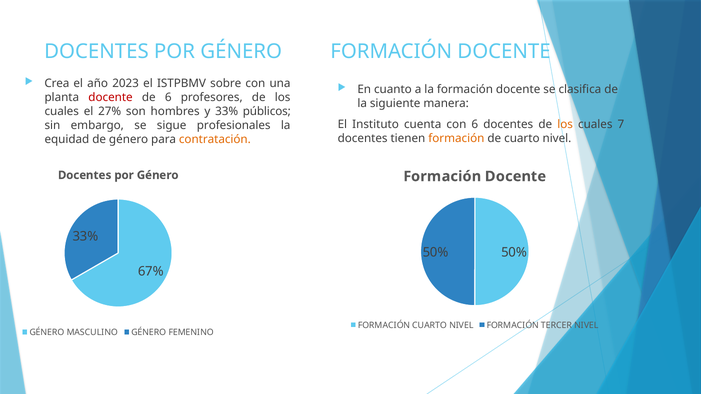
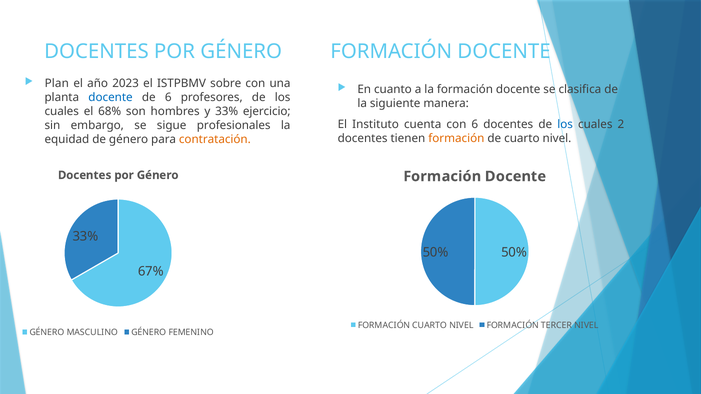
Crea: Crea -> Plan (57, 83)
docente colour: red -> blue (111, 97)
27%: 27% -> 68% (110, 112)
públicos: públicos -> ejercicio (267, 112)
los colour: orange -> blue (565, 125)
7: 7 -> 2 (621, 125)
